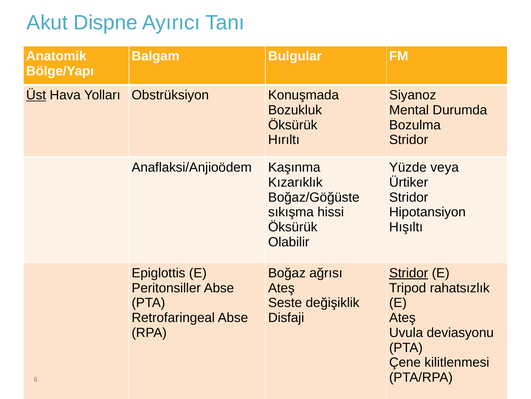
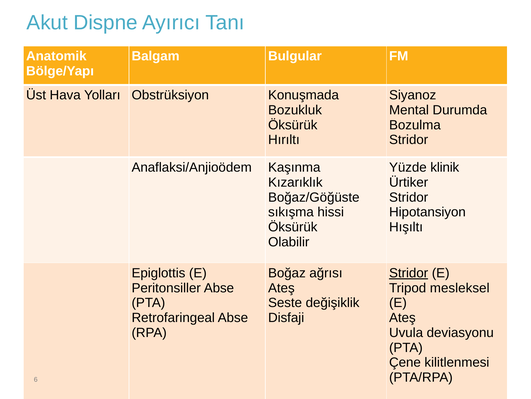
Üst underline: present -> none (36, 95)
veya: veya -> klinik (445, 167)
rahatsızlık: rahatsızlık -> mesleksel (460, 288)
